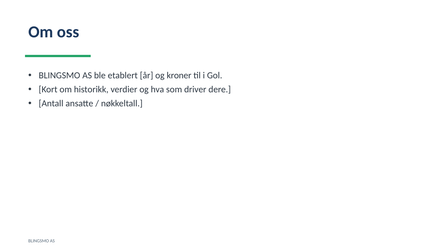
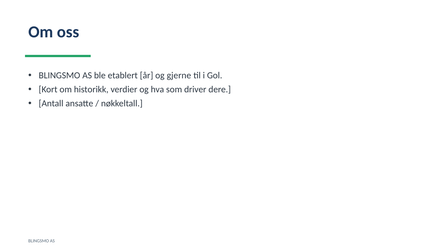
kroner: kroner -> gjerne (179, 75)
